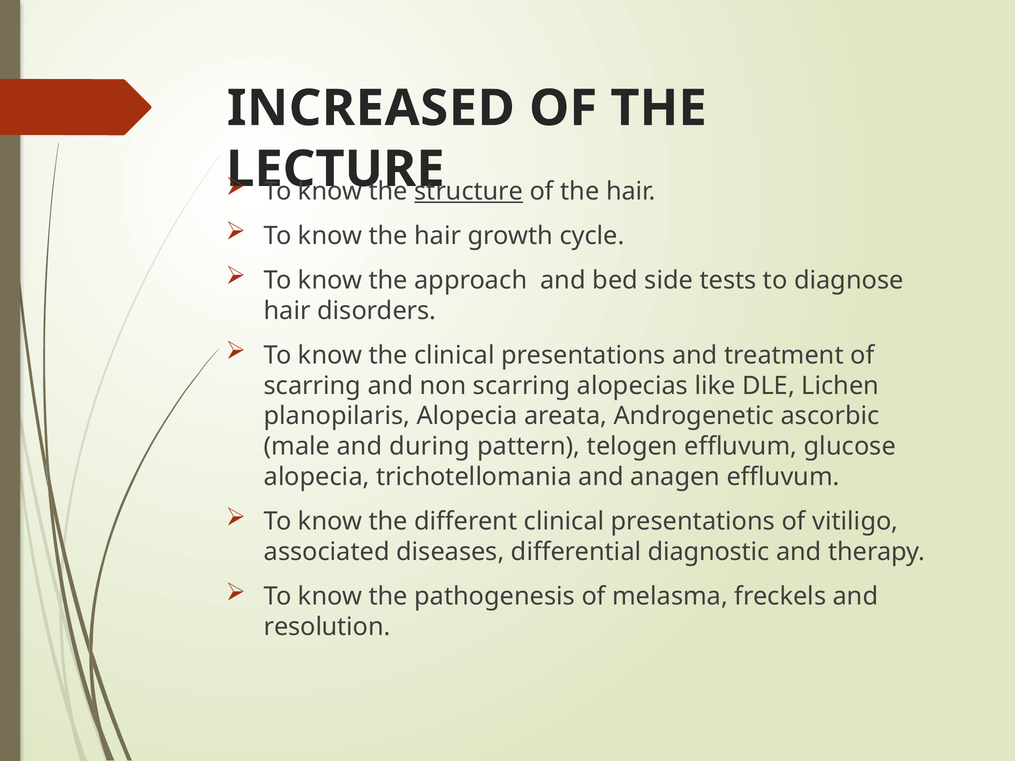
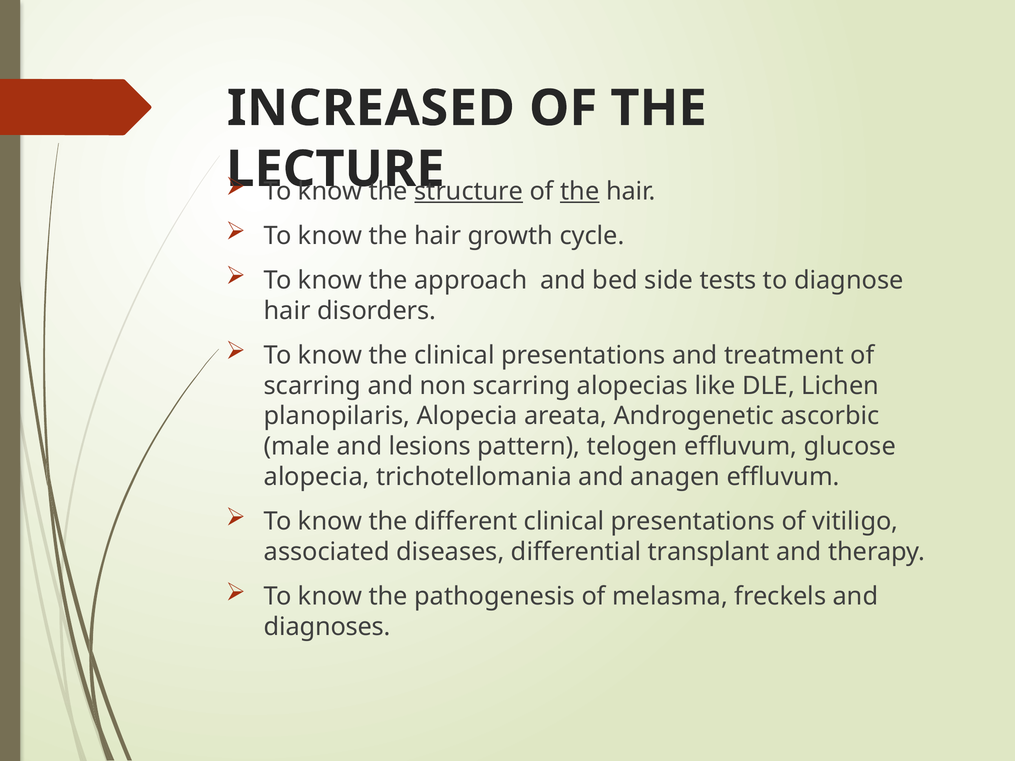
the underline: none -> present (580, 191)
during: during -> lesions (430, 447)
diagnostic: diagnostic -> transplant (709, 552)
resolution: resolution -> diagnoses (327, 627)
